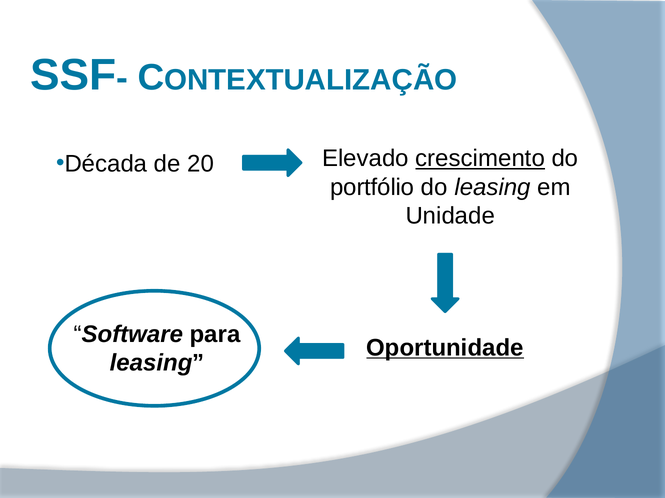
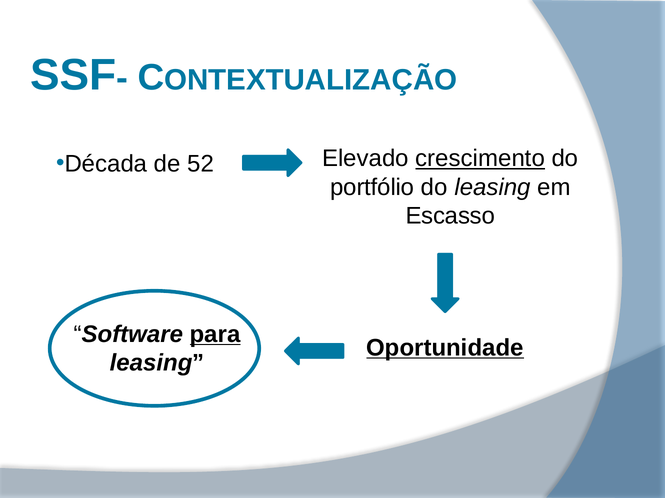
20: 20 -> 52 (201, 164)
Unidade: Unidade -> Escasso (450, 216)
para underline: none -> present (215, 335)
